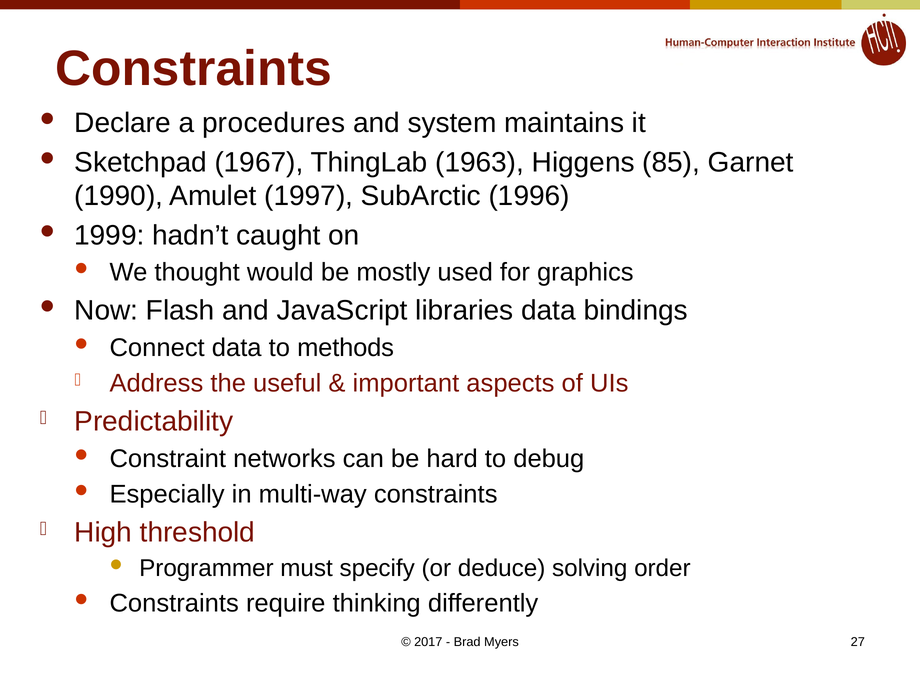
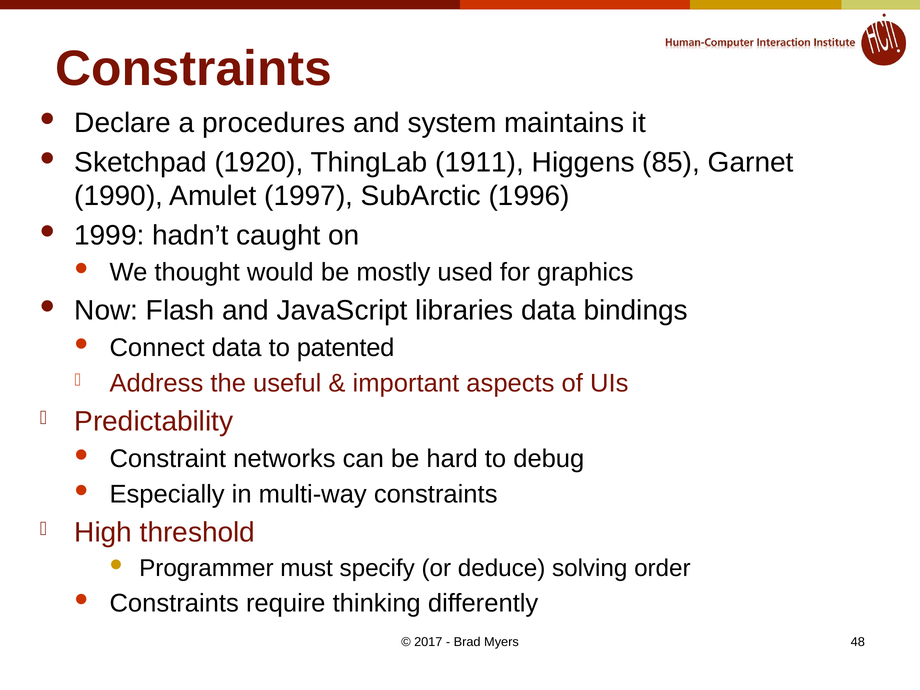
1967: 1967 -> 1920 (259, 162)
1963: 1963 -> 1911 (480, 162)
methods: methods -> patented (346, 348)
27: 27 -> 48 (858, 642)
